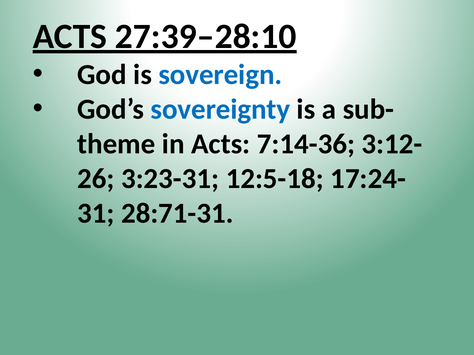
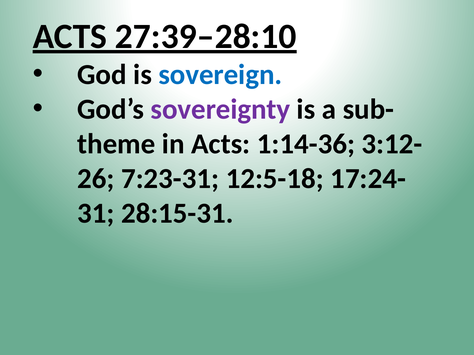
sovereignty colour: blue -> purple (220, 109)
7:14-36: 7:14-36 -> 1:14-36 (306, 144)
3:23-31: 3:23-31 -> 7:23-31 (170, 179)
28:71-31: 28:71-31 -> 28:15-31 (177, 214)
